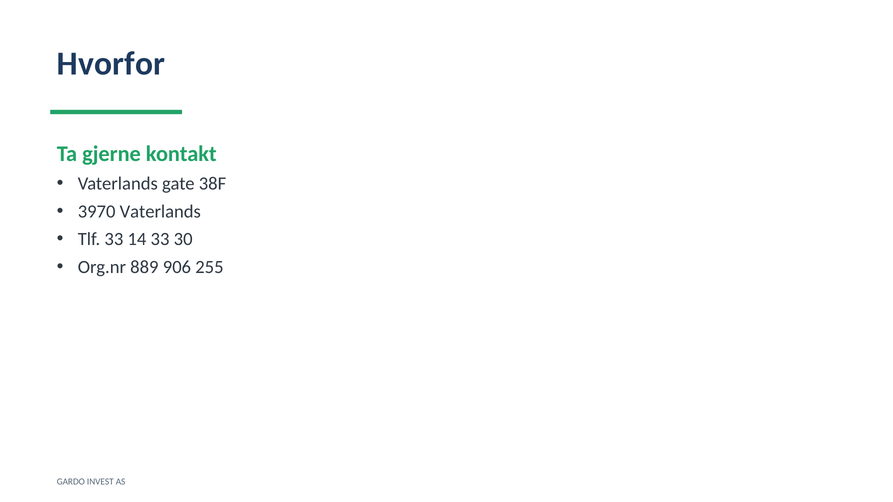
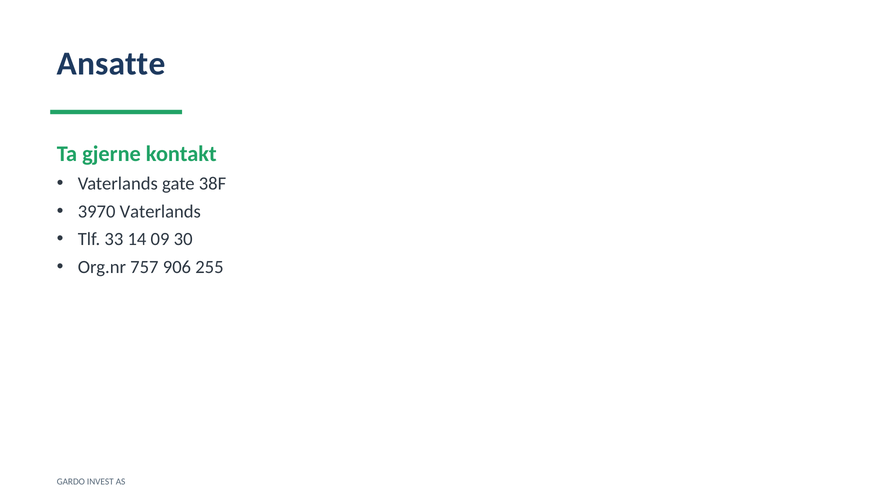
Hvorfor: Hvorfor -> Ansatte (111, 64)
14 33: 33 -> 09 (160, 239)
889: 889 -> 757 (144, 267)
